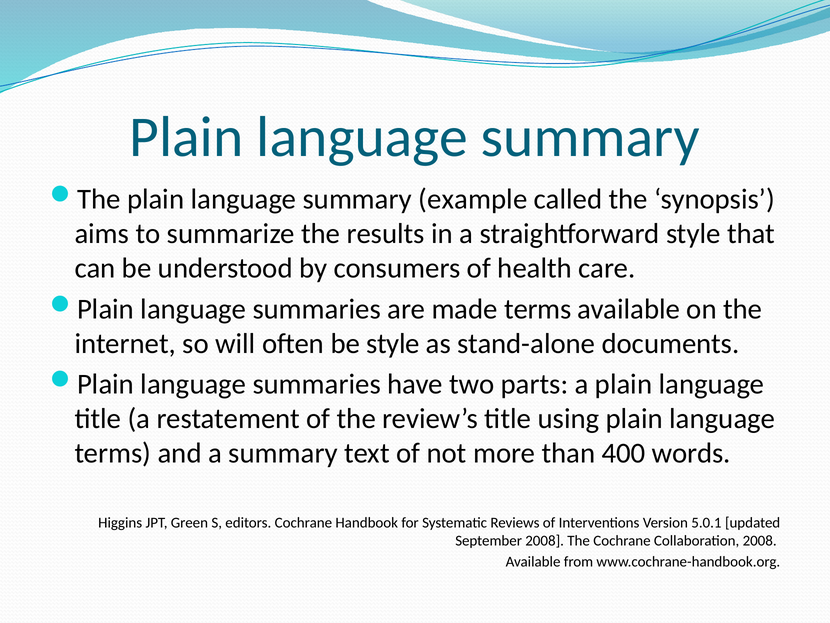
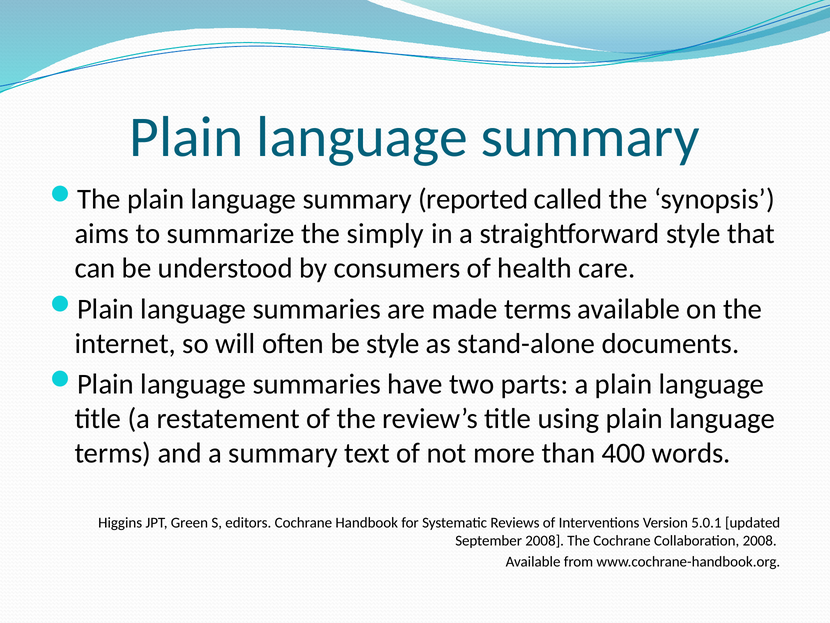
example: example -> reported (473, 199)
results: results -> simply (385, 234)
